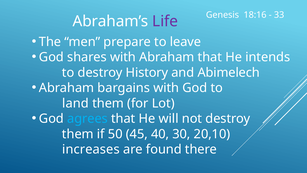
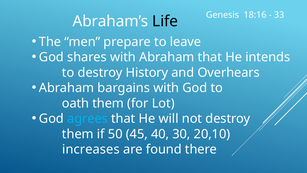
Life colour: purple -> black (165, 21)
Abimelech: Abimelech -> Overhears (229, 72)
land: land -> oath (76, 103)
